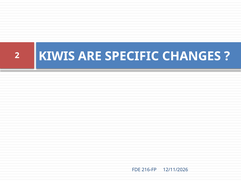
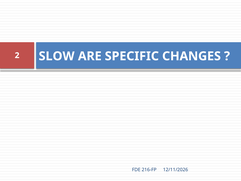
KIWIS: KIWIS -> SLOW (57, 56)
